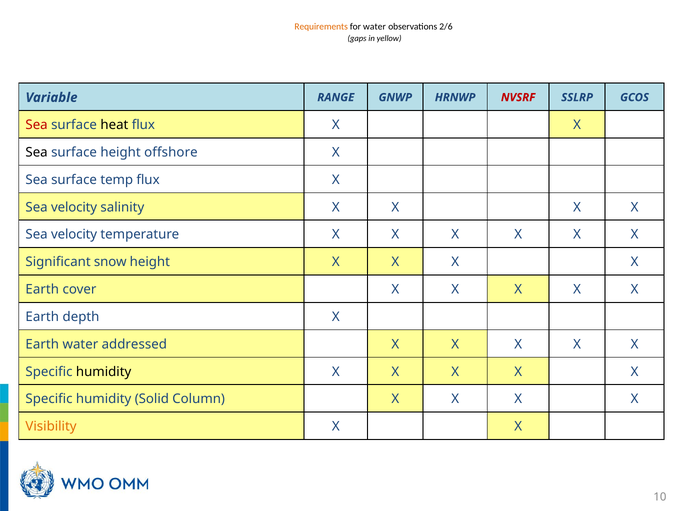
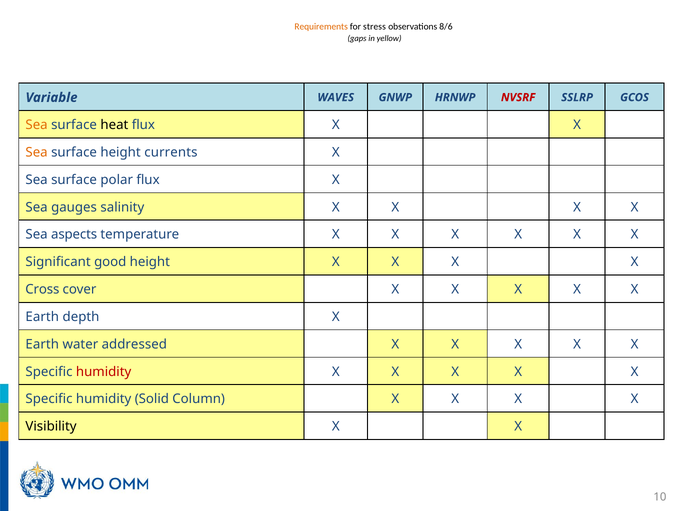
for water: water -> stress (374, 27)
2/6: 2/6 -> 8/6 (446, 27)
RANGE: RANGE -> WAVES (336, 97)
Sea colour: red -> orange (37, 125)
Sea colour: black -> orange (37, 152)
offshore: offshore -> currents (171, 152)
temp: temp -> polar (117, 180)
velocity: velocity -> gauges (74, 207)
velocity: velocity -> aspects (74, 234)
snow: snow -> good (110, 262)
Earth: Earth -> Cross (42, 289)
humidity colour: black -> red (104, 371)
Visibility colour: orange -> black (51, 426)
